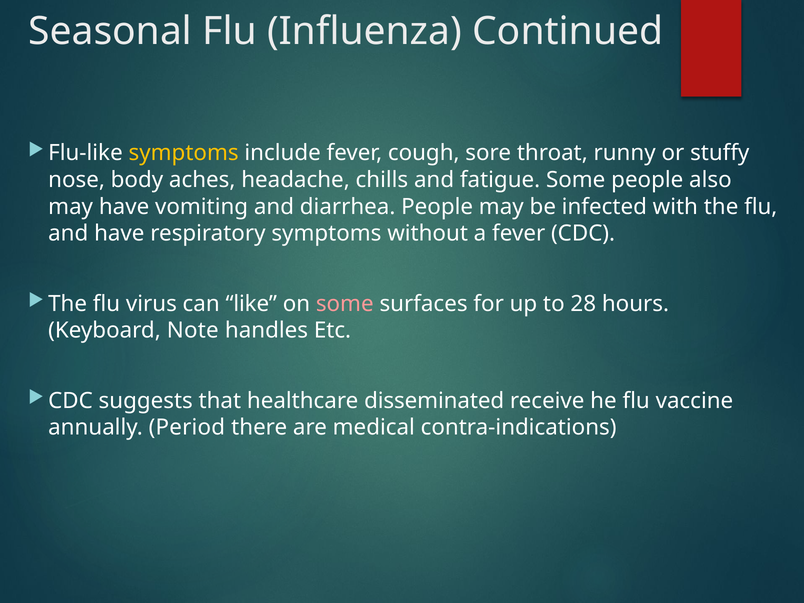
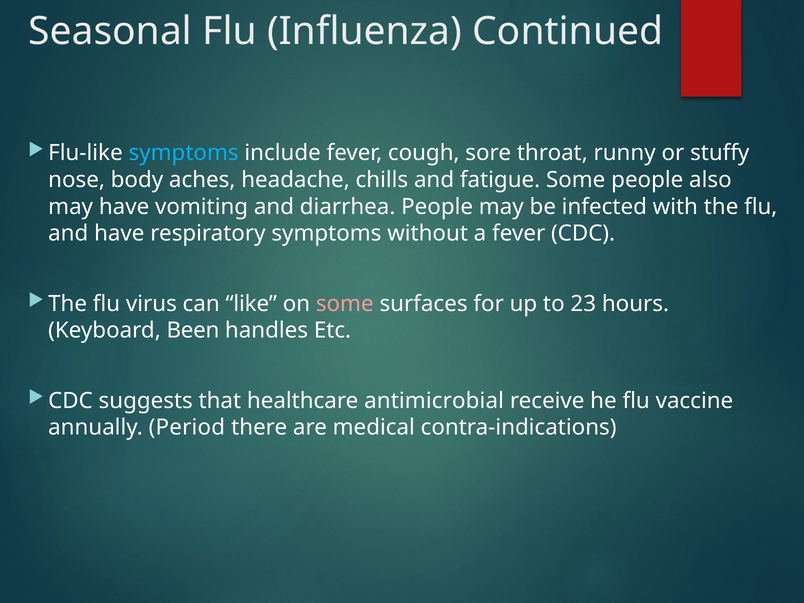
symptoms colour: yellow -> light blue (184, 153)
28: 28 -> 23 (583, 304)
Note: Note -> Been (193, 331)
disseminated: disseminated -> antimicrobial (434, 401)
